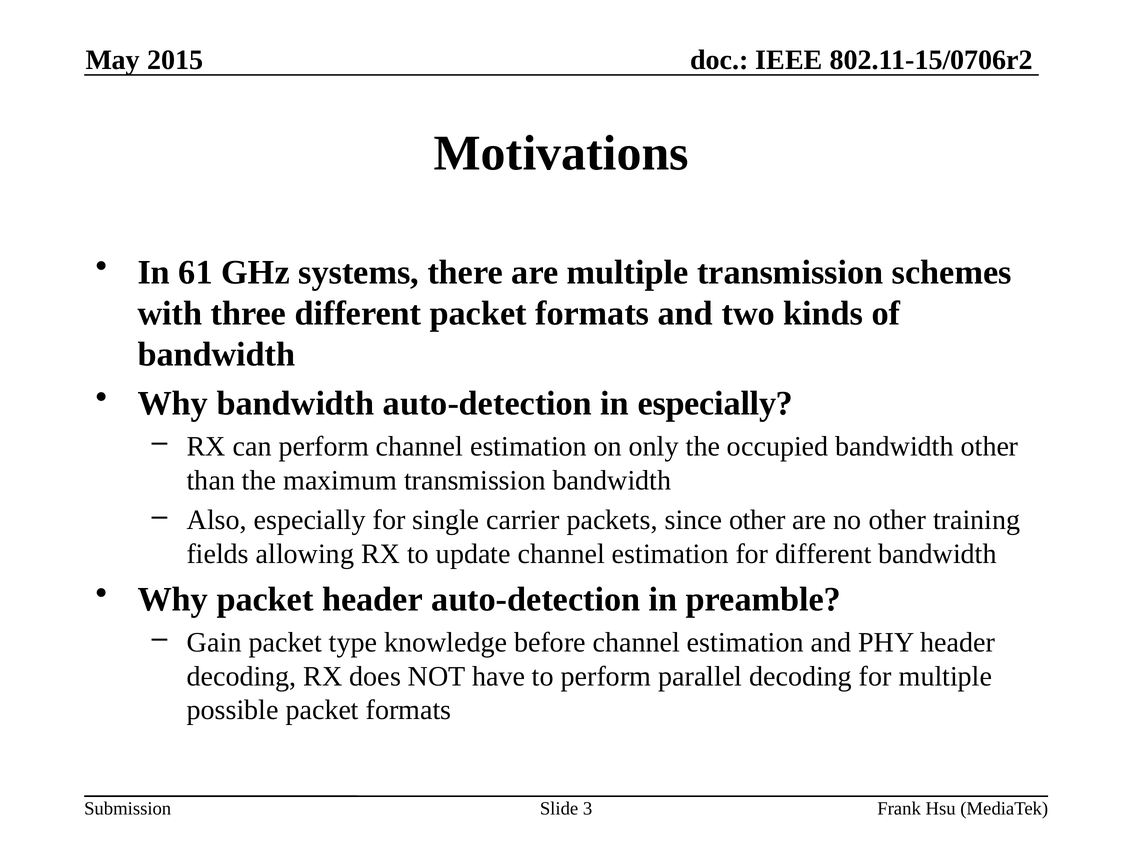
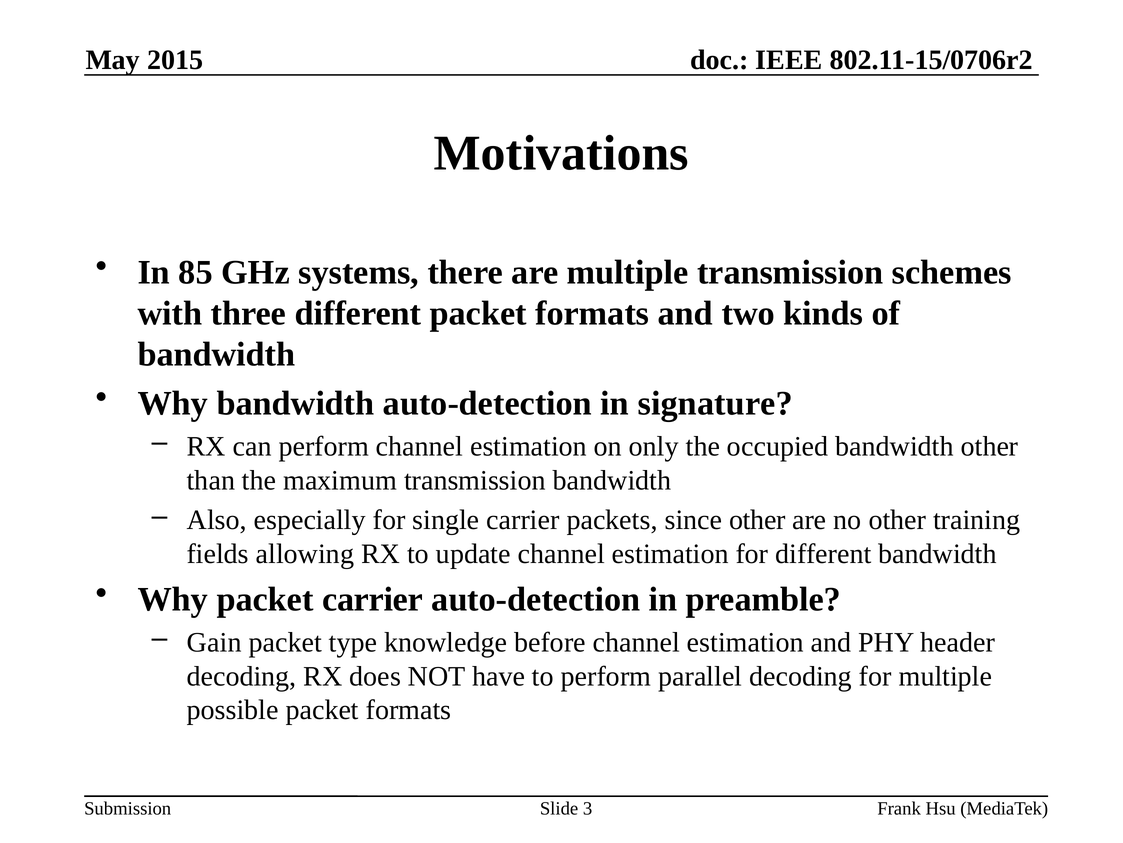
61: 61 -> 85 (196, 272)
in especially: especially -> signature (715, 403)
packet header: header -> carrier (373, 599)
